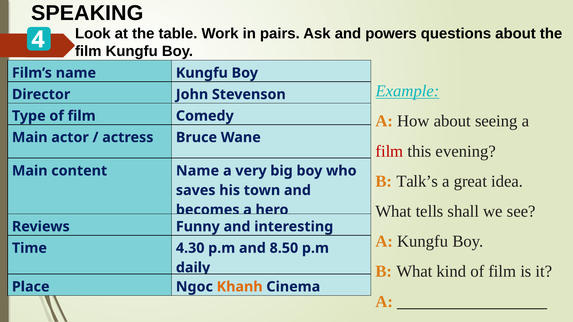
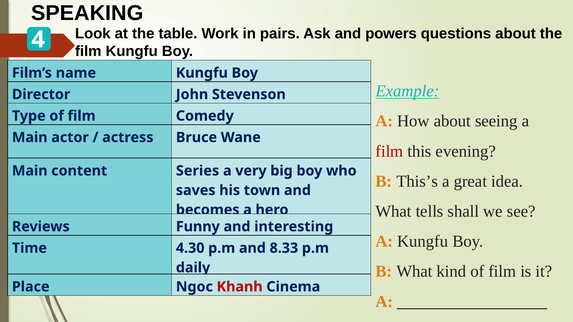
content Name: Name -> Series (198, 171)
Talk’s: Talk’s -> This’s (417, 181)
8.50: 8.50 -> 8.33 (284, 248)
Khanh colour: orange -> red (240, 287)
